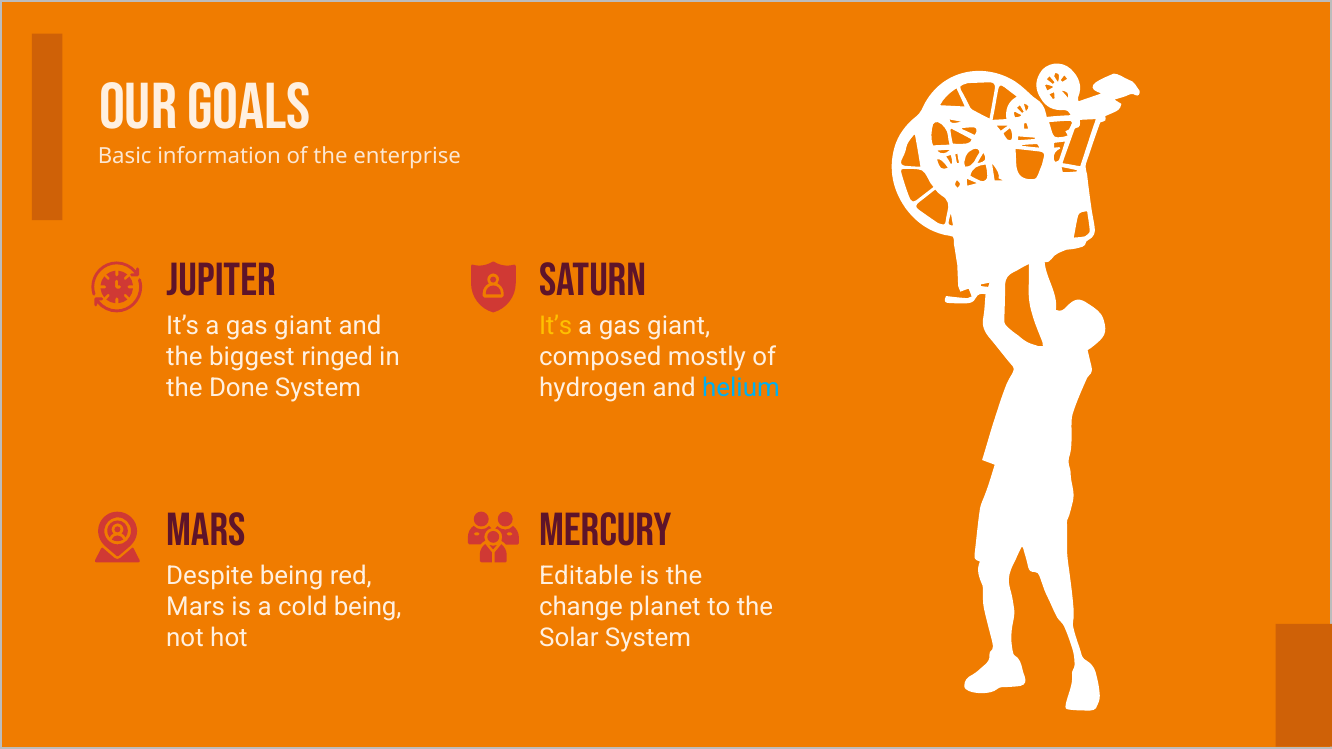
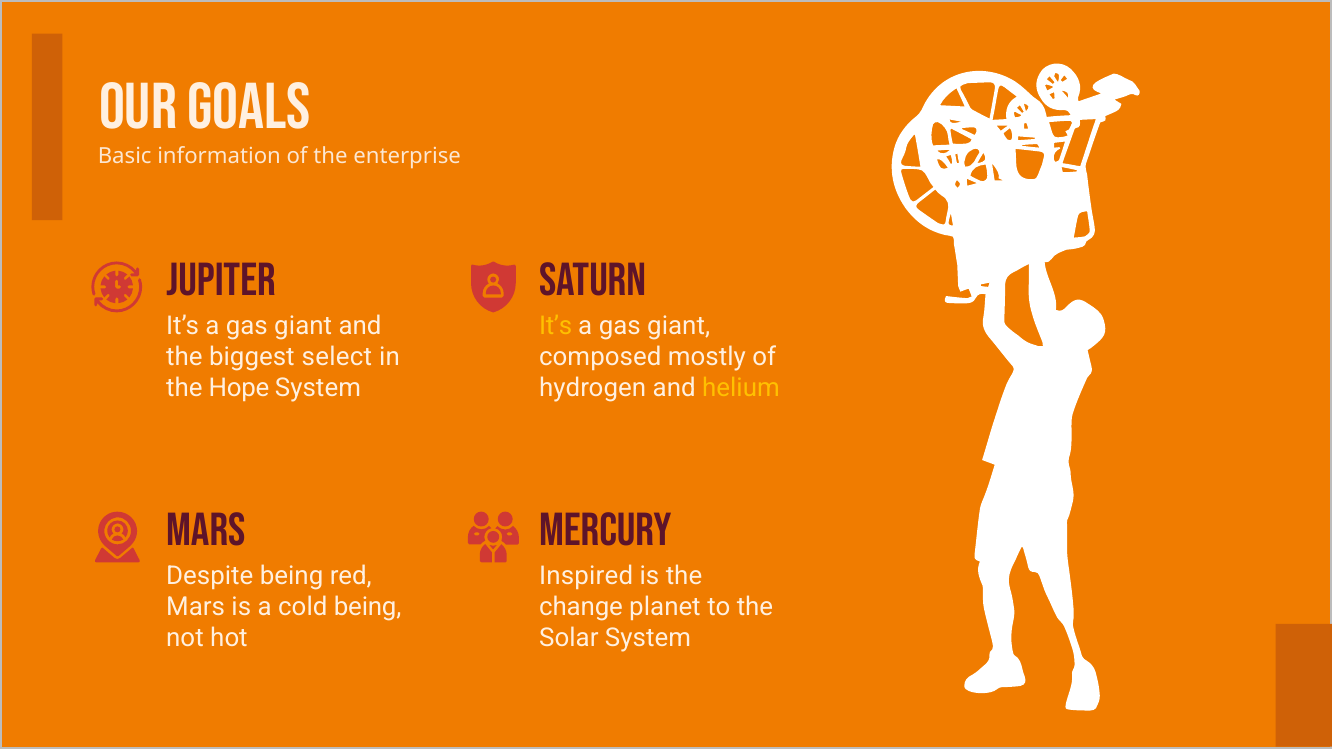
ringed: ringed -> select (337, 357)
Done: Done -> Hope (239, 388)
helium colour: light blue -> yellow (741, 388)
Editable: Editable -> Inspired (586, 576)
